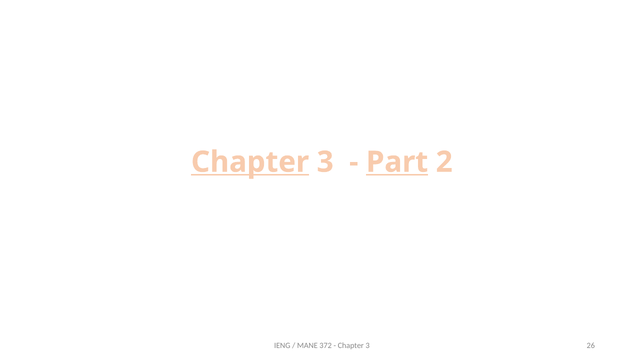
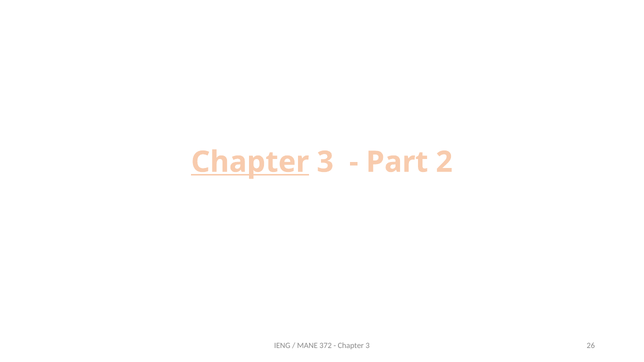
Part underline: present -> none (397, 162)
